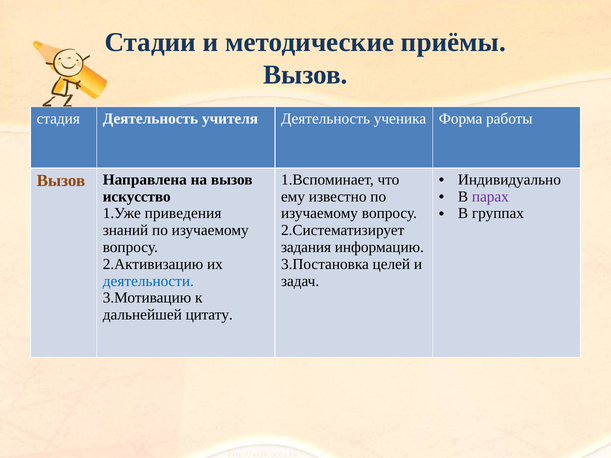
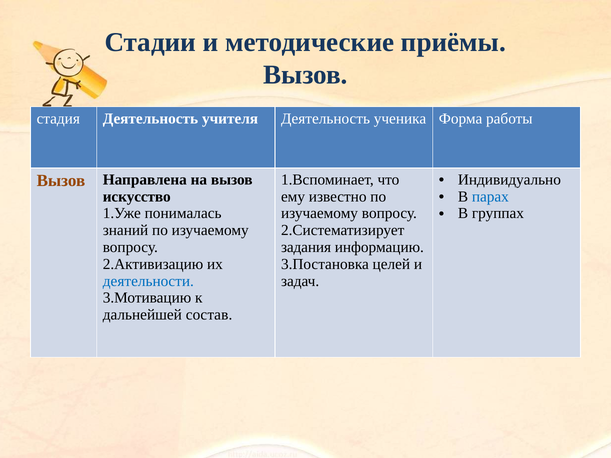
парах colour: purple -> blue (490, 197)
приведения: приведения -> понималась (183, 214)
цитату: цитату -> состав (209, 315)
